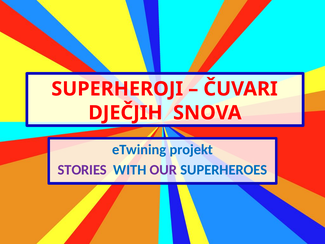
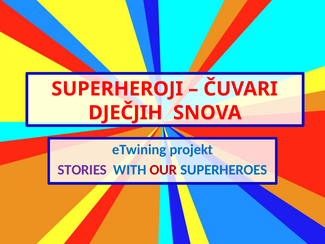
OUR colour: purple -> red (163, 170)
